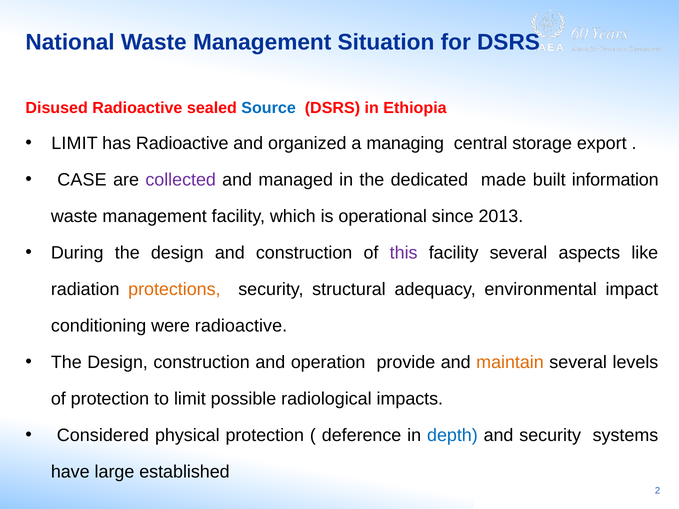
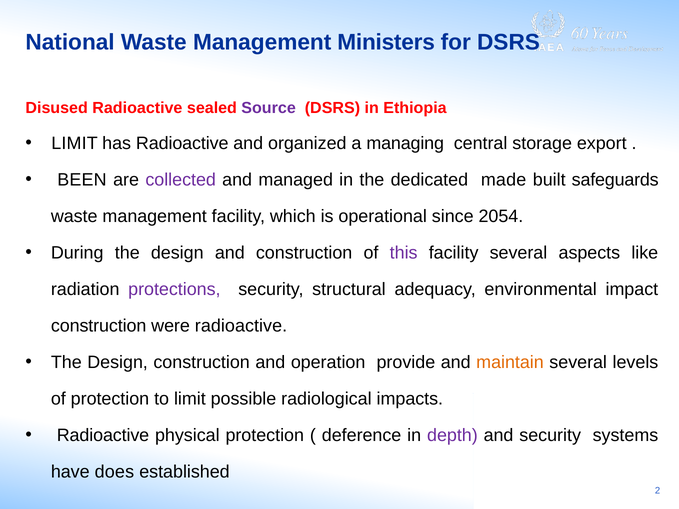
Situation: Situation -> Ministers (386, 42)
Source colour: blue -> purple (269, 108)
CASE: CASE -> BEEN (82, 180)
information: information -> safeguards (615, 180)
2013: 2013 -> 2054 (501, 217)
protections colour: orange -> purple (174, 290)
conditioning: conditioning -> construction (99, 326)
Considered: Considered -> Radioactive (103, 436)
depth colour: blue -> purple (452, 436)
large: large -> does (114, 472)
